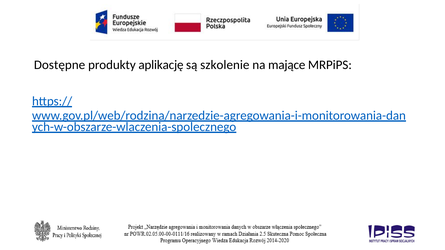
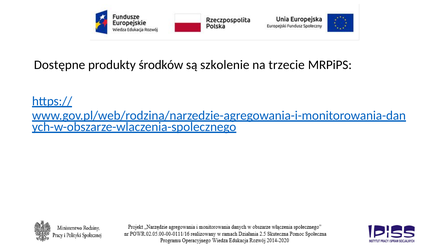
aplikację: aplikację -> środków (161, 65)
mające: mające -> trzecie (287, 65)
